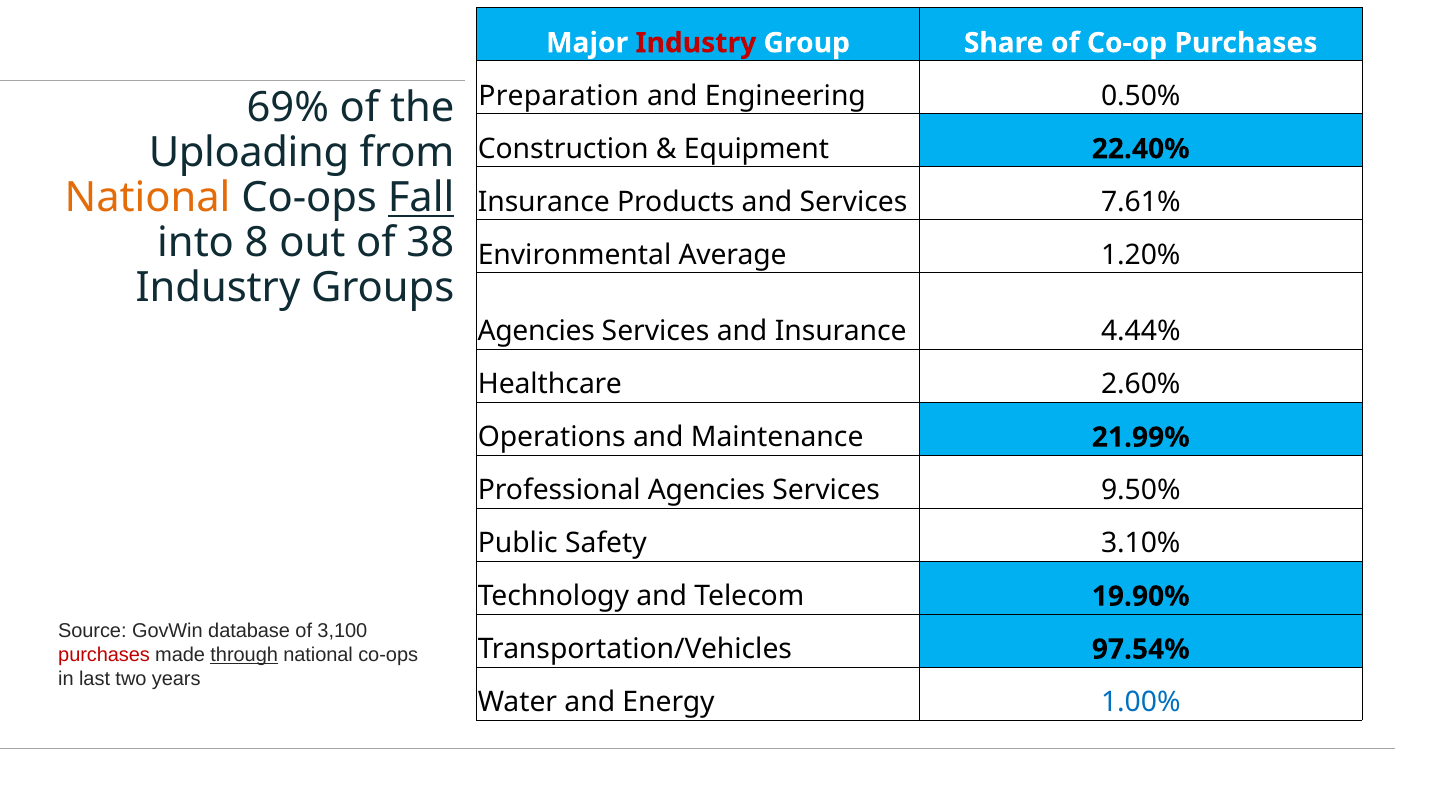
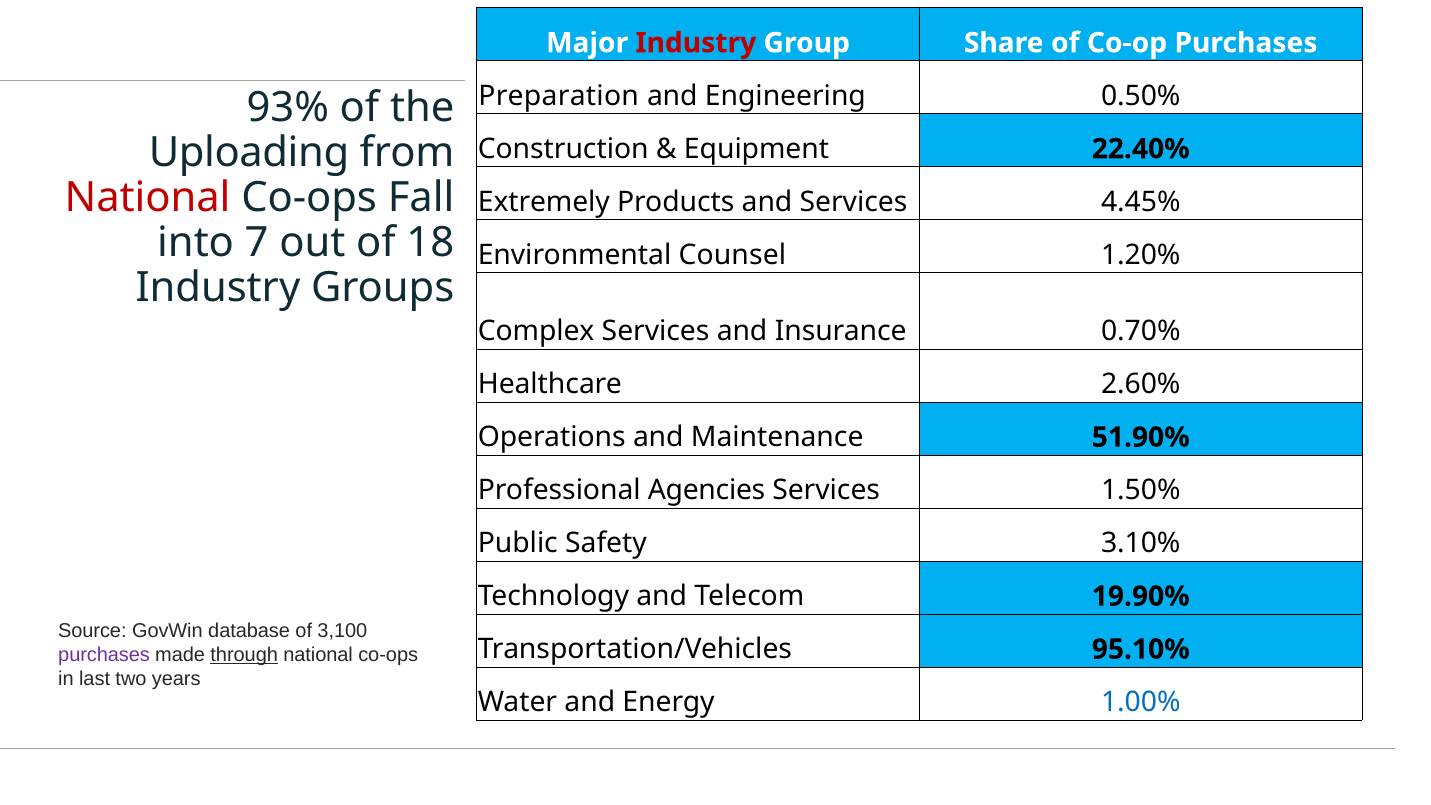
69%: 69% -> 93% (288, 108)
National colour: orange -> red (148, 198)
Fall underline: present -> none (421, 198)
Insurance: Insurance -> Extremely (544, 202)
7.61%: 7.61% -> 4.45% (1141, 202)
8: 8 -> 7 (257, 243)
38: 38 -> 18 (430, 243)
Average: Average -> Counsel (732, 255)
Agencies: Agencies -> Complex (536, 331)
4.44%: 4.44% -> 0.70% (1141, 331)
21.99%: 21.99% -> 51.90% (1141, 437)
9.50%: 9.50% -> 1.50% (1141, 490)
97.54%: 97.54% -> 95.10% (1141, 649)
purchases colour: red -> purple (104, 655)
